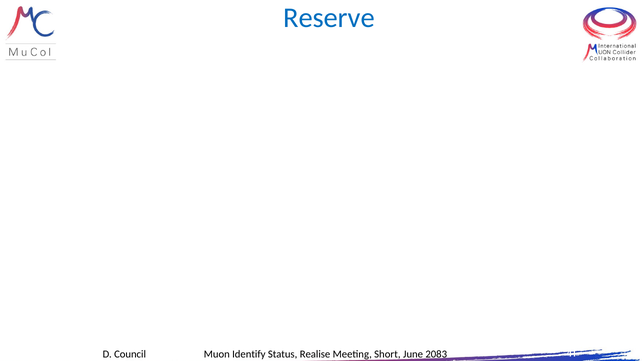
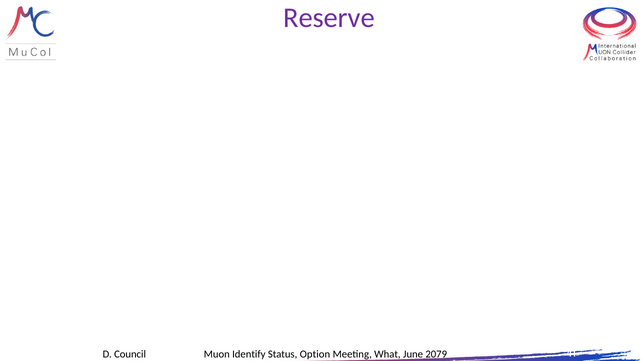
Reserve colour: blue -> purple (329, 18)
Realise: Realise -> Option (315, 355)
Short: Short -> What (387, 355)
2083: 2083 -> 2079 (436, 355)
